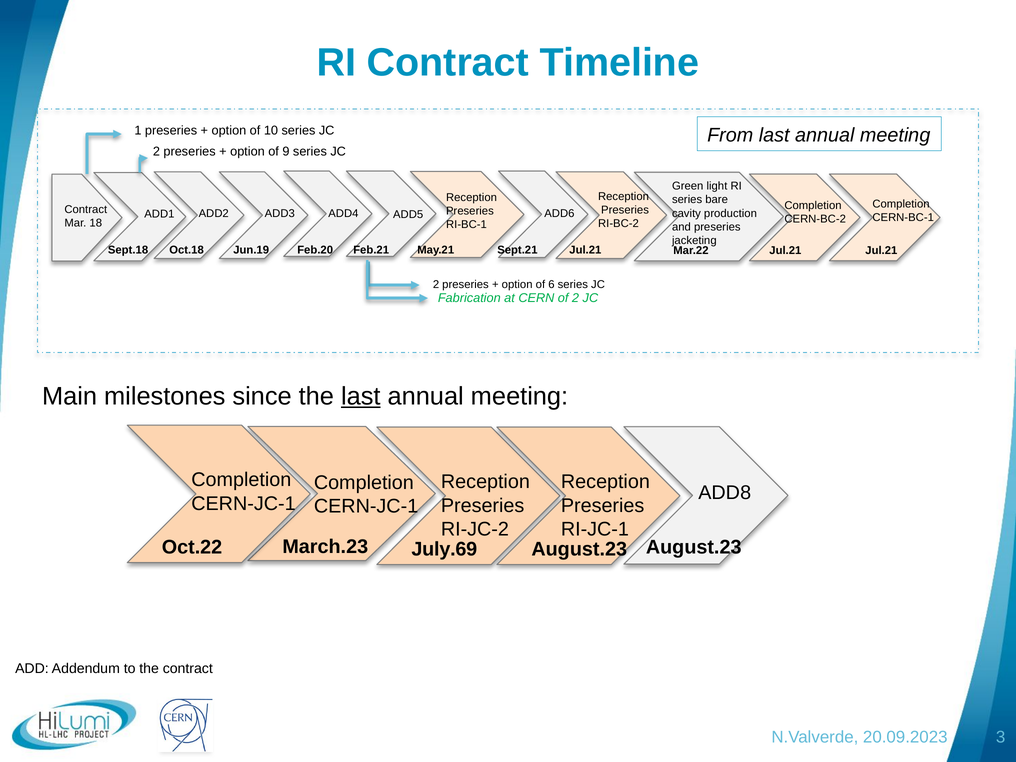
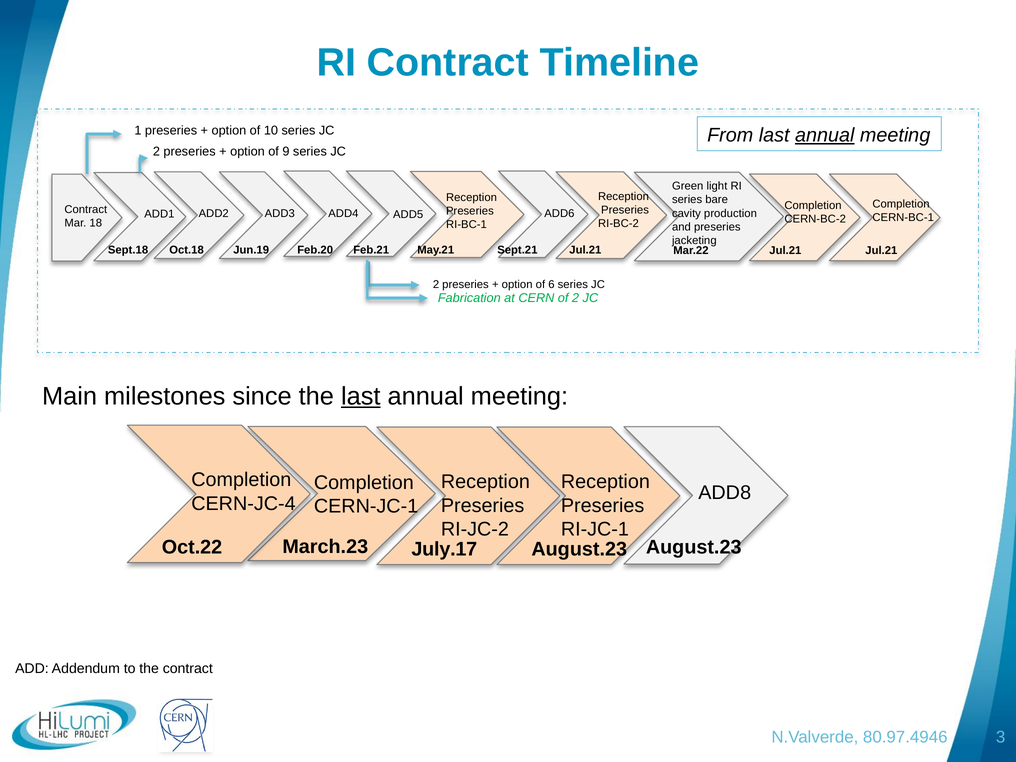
annual underline: none -> present (825, 135)
CERN-JC-1: CERN-JC-1 -> CERN-JC-4 (243, 504)
July.69: July.69 -> July.17 (444, 549)
20.09.2023: 20.09.2023 -> 80.97.4946 (905, 737)
